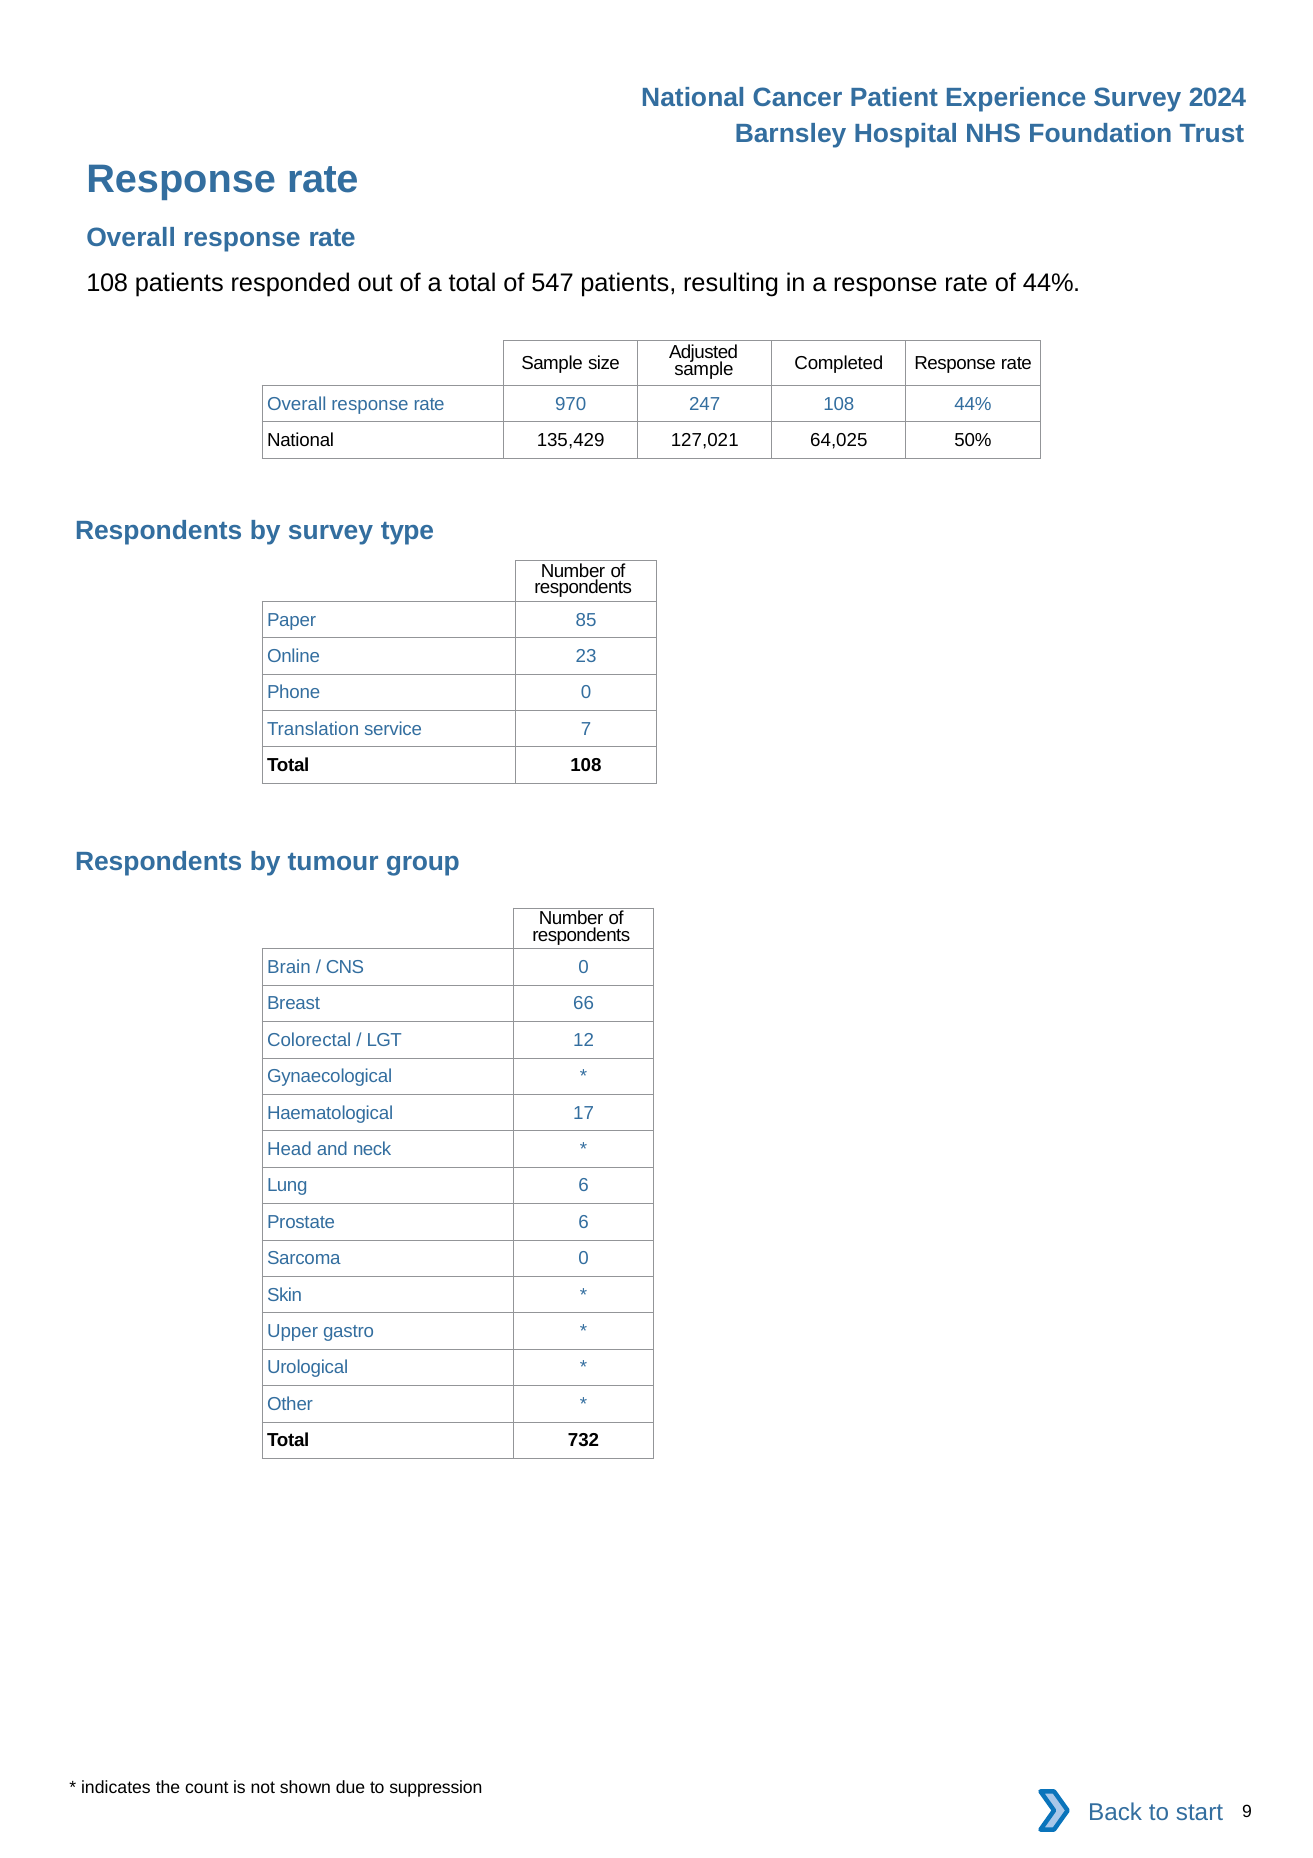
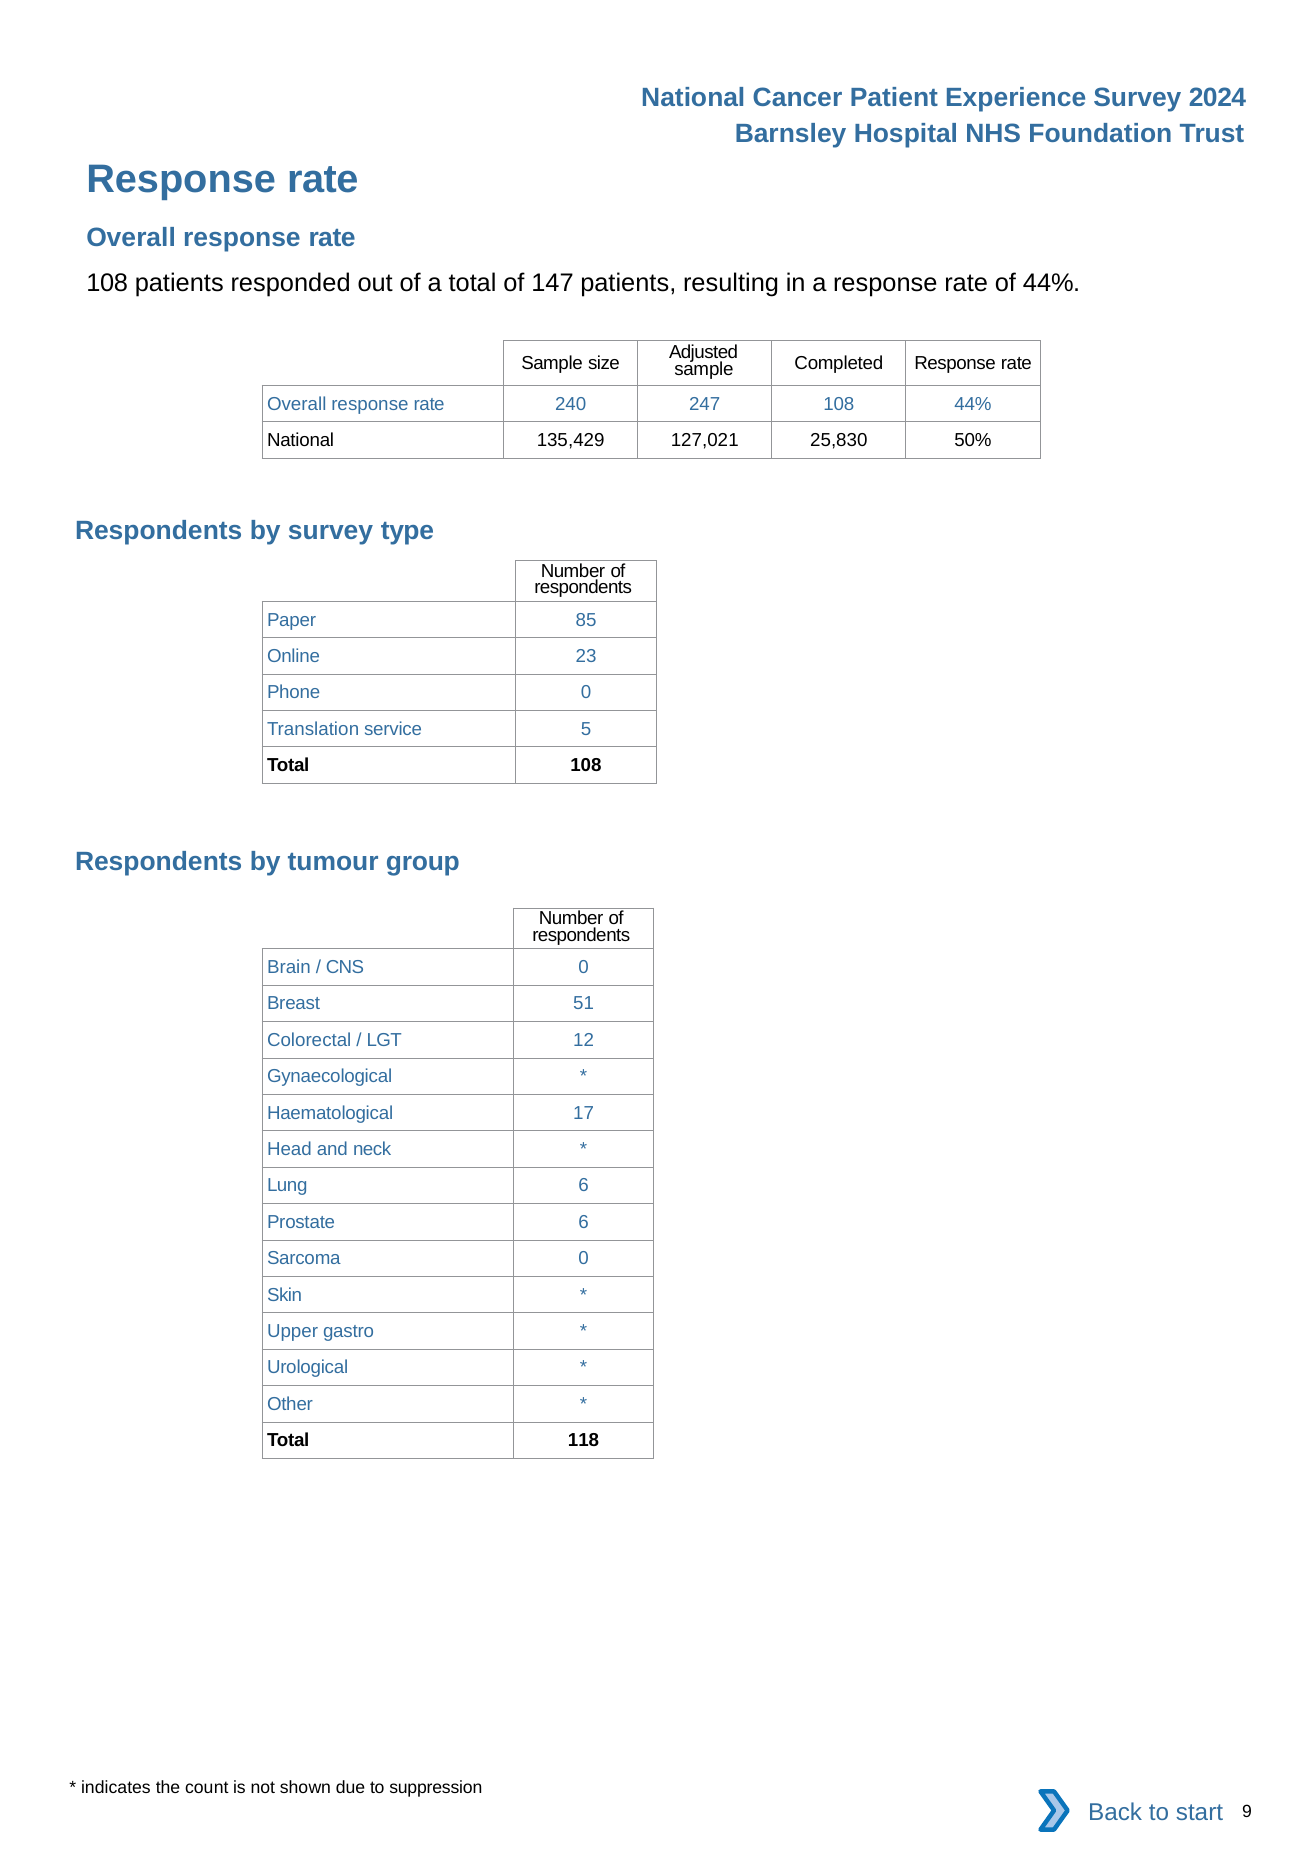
547: 547 -> 147 (553, 283)
970: 970 -> 240 (571, 404)
64,025: 64,025 -> 25,830 (839, 440)
7: 7 -> 5 (586, 729)
66: 66 -> 51 (584, 1004)
732: 732 -> 118 (583, 1441)
